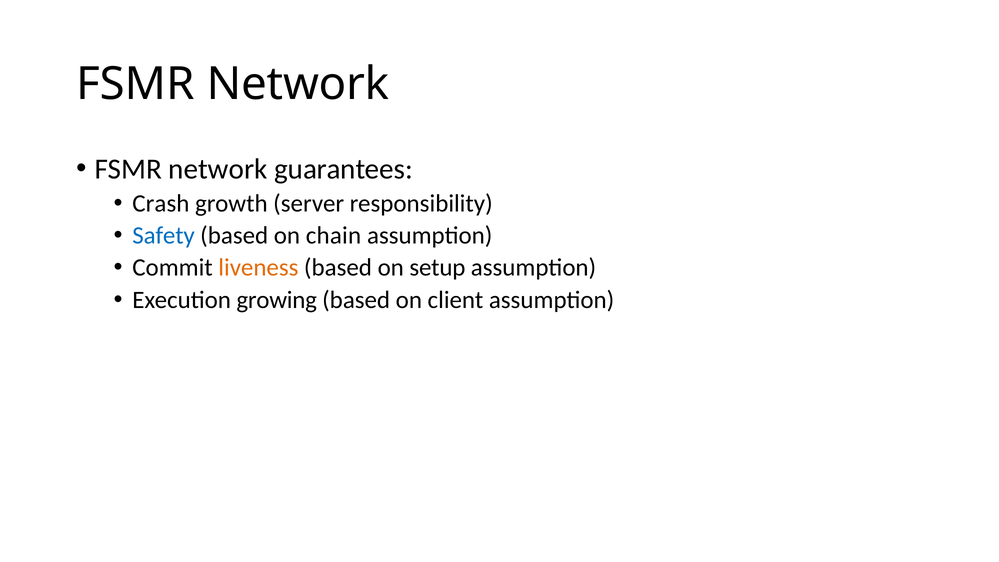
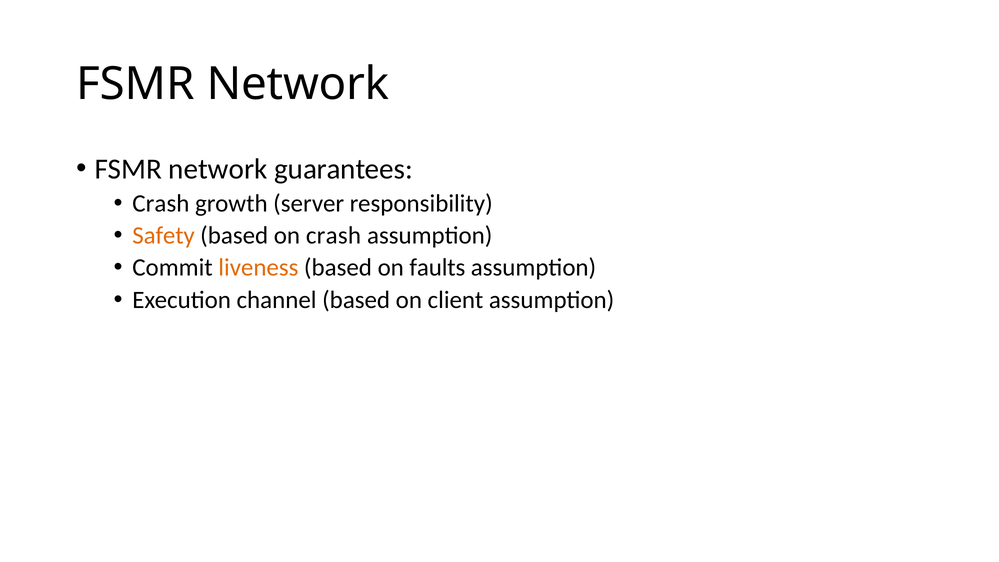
Safety colour: blue -> orange (164, 235)
on chain: chain -> crash (333, 235)
setup: setup -> faults (437, 268)
growing: growing -> channel (277, 300)
